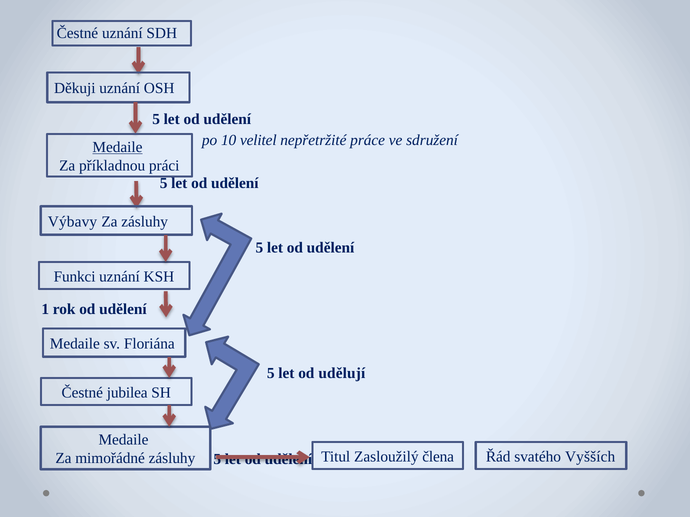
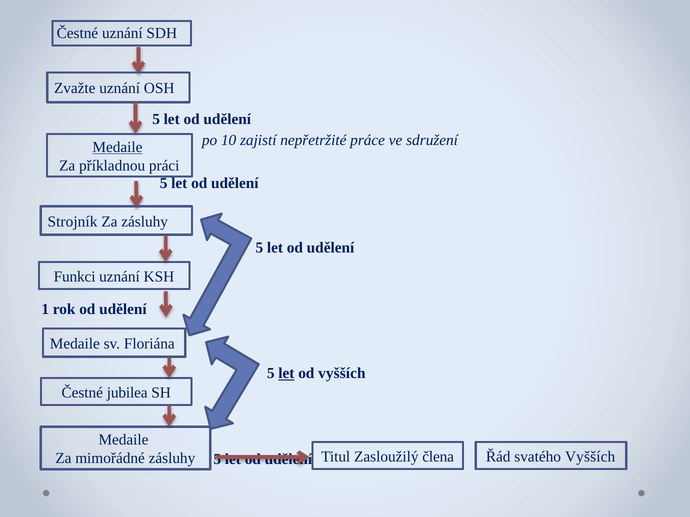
Děkuji: Děkuji -> Zvažte (75, 88)
velitel: velitel -> zajistí (258, 141)
Výbavy: Výbavy -> Strojník (73, 222)
let underline: none -> present (286, 374)
od udělují: udělují -> vyšších (342, 374)
